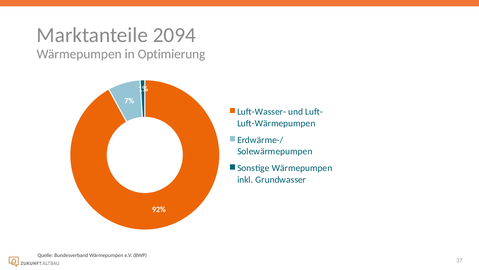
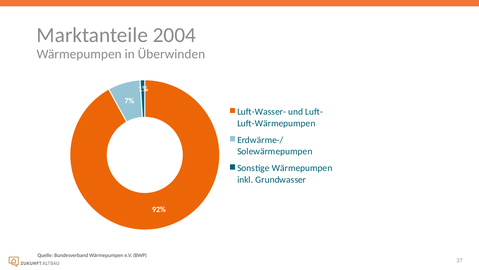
2094: 2094 -> 2004 (174, 35)
Optimierung: Optimierung -> Überwinden (171, 54)
